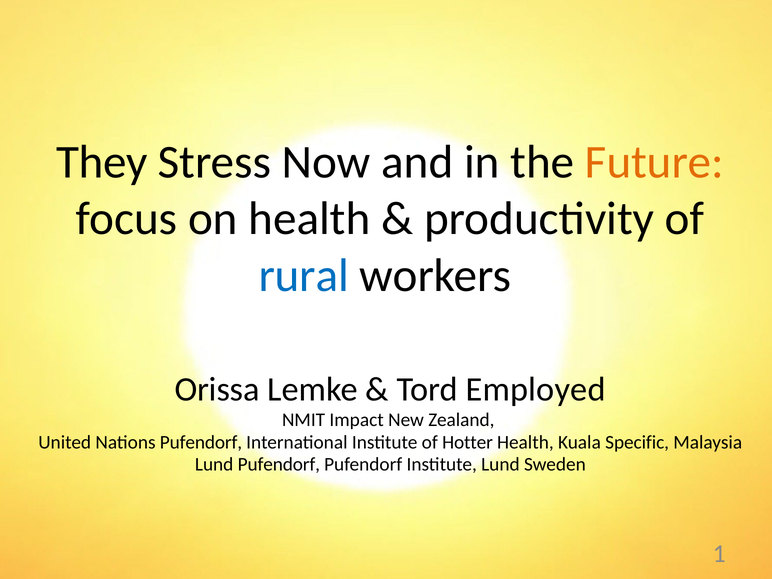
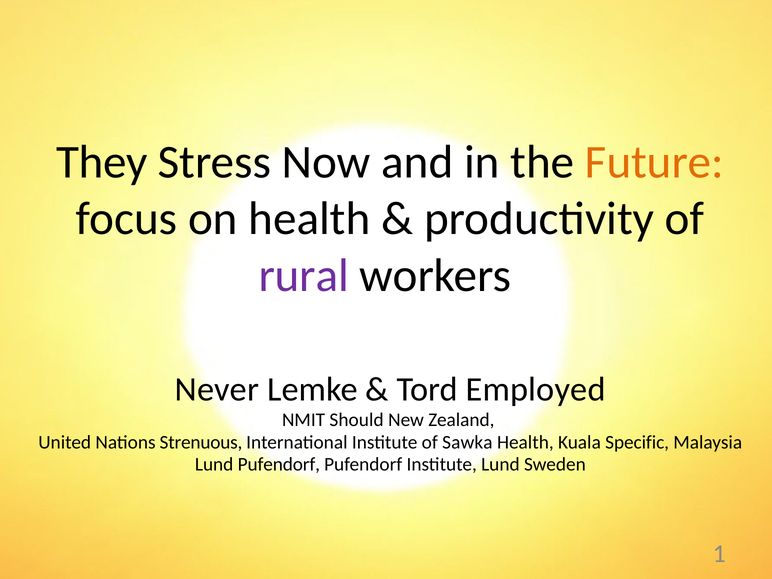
rural colour: blue -> purple (304, 276)
Orissa: Orissa -> Never (217, 389)
Impact: Impact -> Should (357, 420)
Nations Pufendorf: Pufendorf -> Strenuous (201, 442)
Hotter: Hotter -> Sawka (467, 442)
